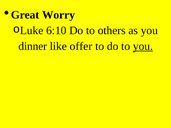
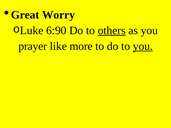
6:10: 6:10 -> 6:90 (56, 31)
others underline: none -> present (112, 31)
dinner: dinner -> prayer (33, 46)
offer: offer -> more (81, 46)
